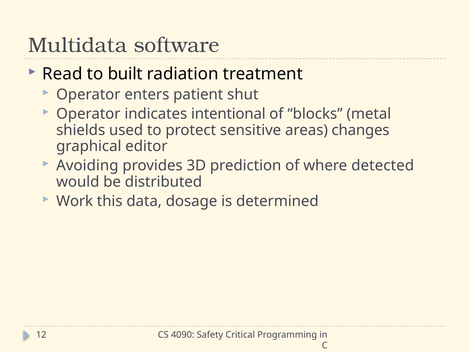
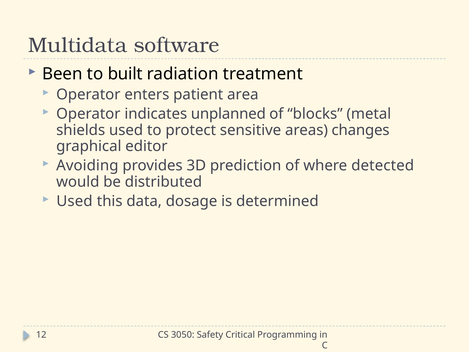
Read: Read -> Been (62, 74)
shut: shut -> area (243, 94)
intentional: intentional -> unplanned (228, 114)
Work: Work -> Used (74, 201)
4090: 4090 -> 3050 (183, 334)
